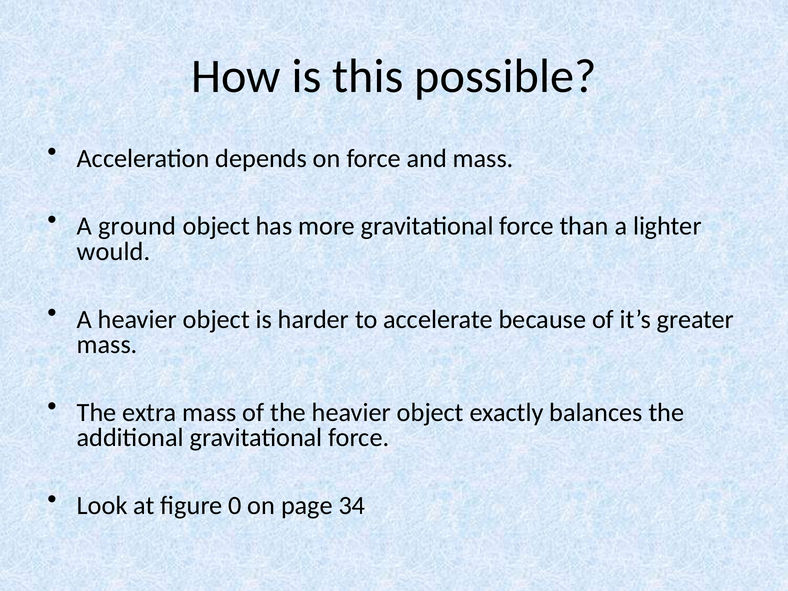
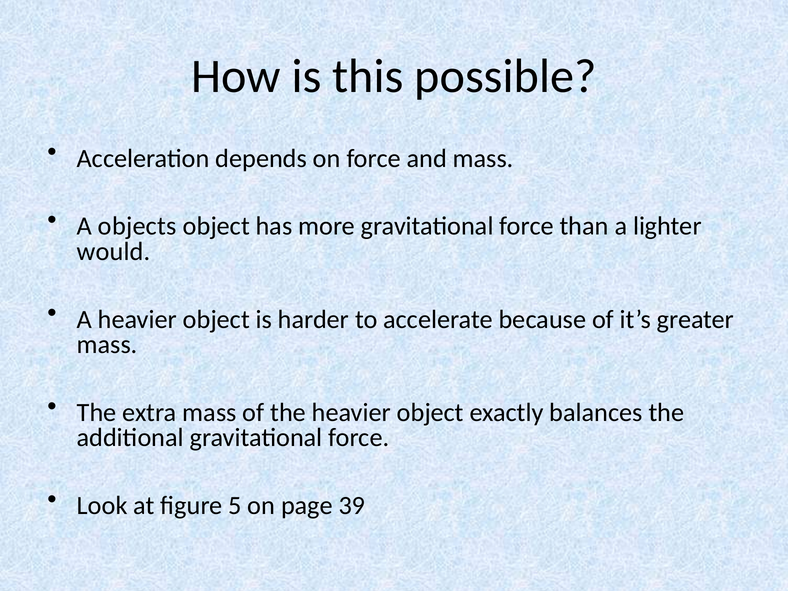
ground: ground -> objects (137, 226)
0: 0 -> 5 (235, 506)
34: 34 -> 39 (352, 506)
